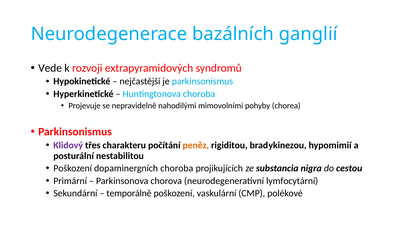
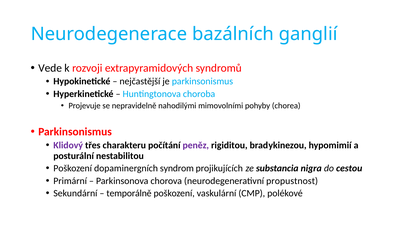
peněz colour: orange -> purple (196, 145)
dopaminergních choroba: choroba -> syndrom (177, 168)
lymfocytární: lymfocytární -> propustnost (292, 181)
